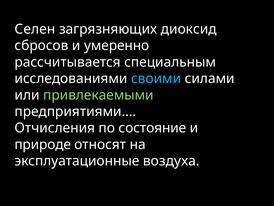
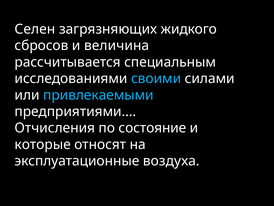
диоксид: диоксид -> жидкого (189, 29)
умеренно: умеренно -> величина (117, 46)
привлекаемыми colour: light green -> light blue (98, 95)
природе: природе -> которые (43, 144)
